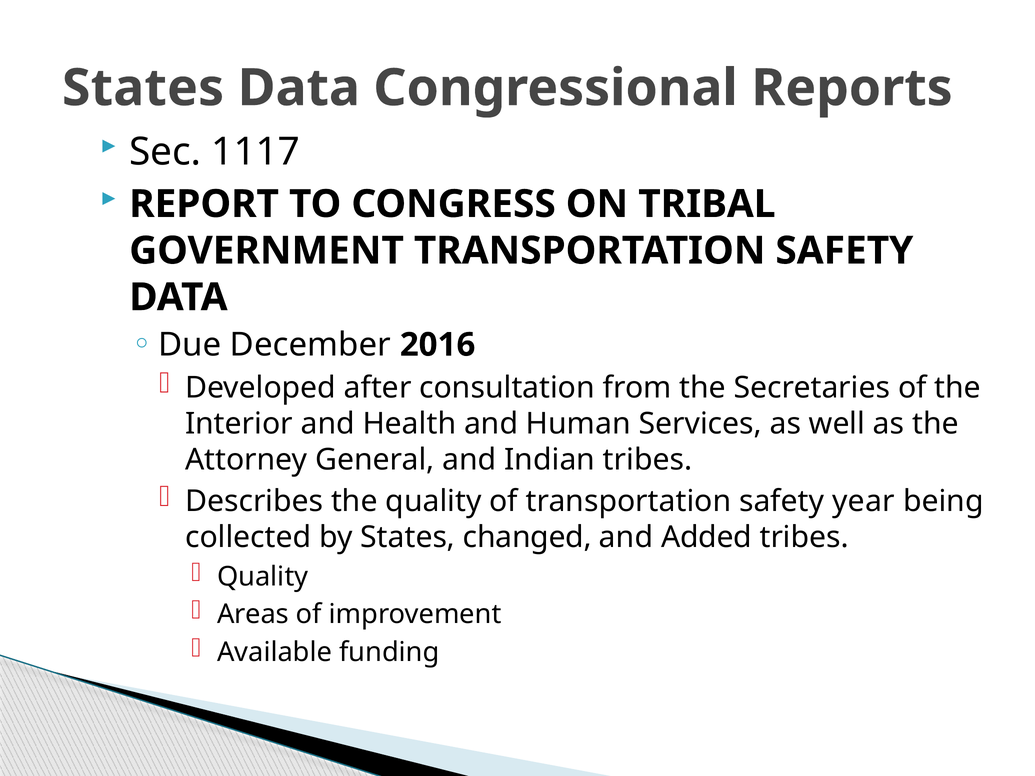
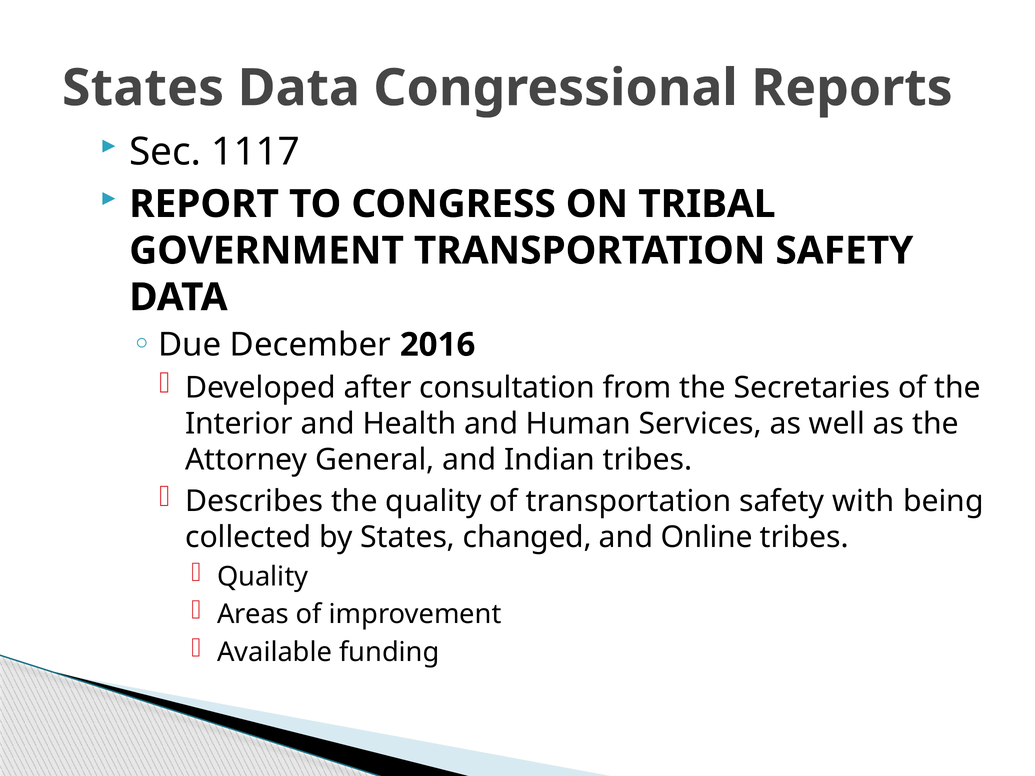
year: year -> with (863, 501)
Added: Added -> Online (707, 538)
